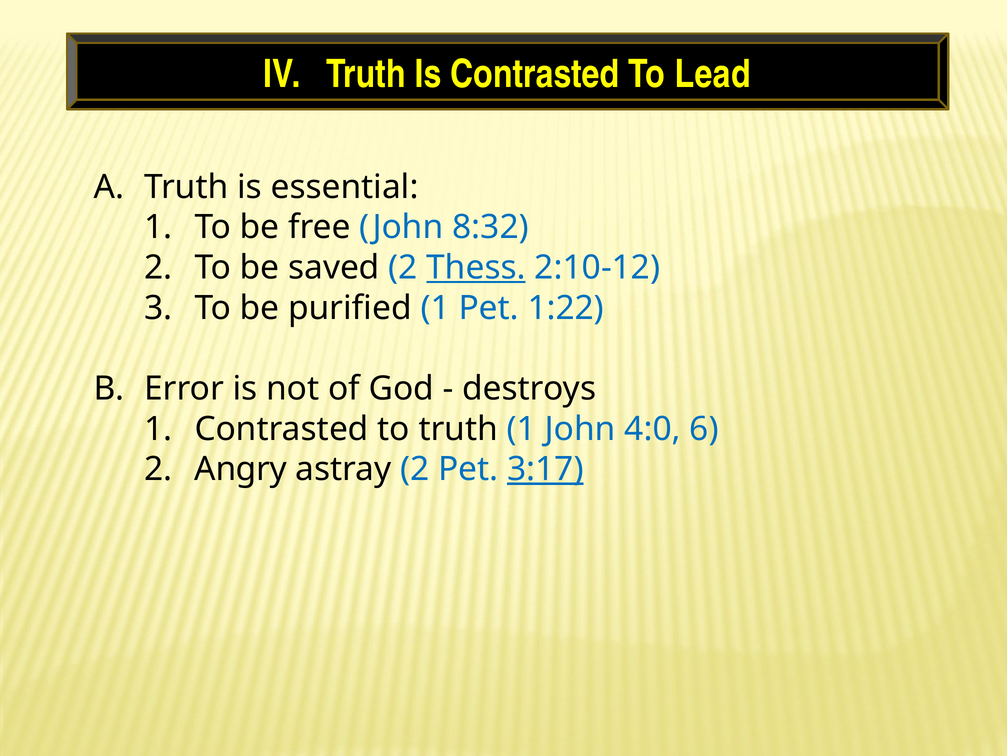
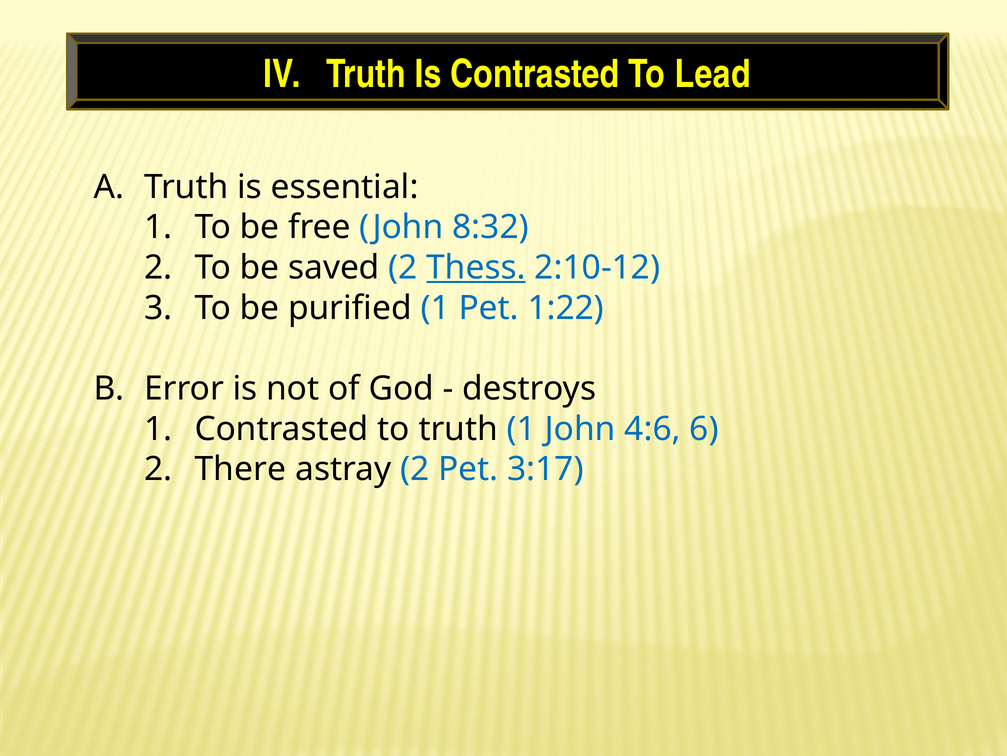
4:0: 4:0 -> 4:6 (653, 429)
Angry: Angry -> There (240, 469)
3:17 underline: present -> none (545, 469)
